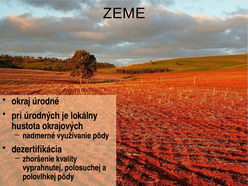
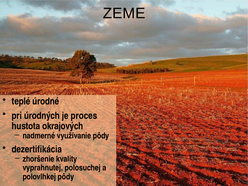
okraj: okraj -> teplé (21, 101)
lokálny: lokálny -> proces (84, 116)
